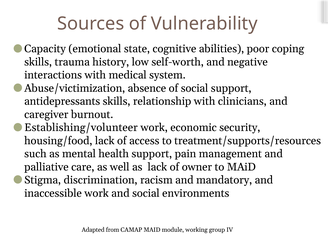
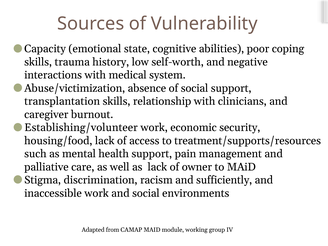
antidepressants: antidepressants -> transplantation (62, 101)
mandatory: mandatory -> sufficiently (224, 180)
